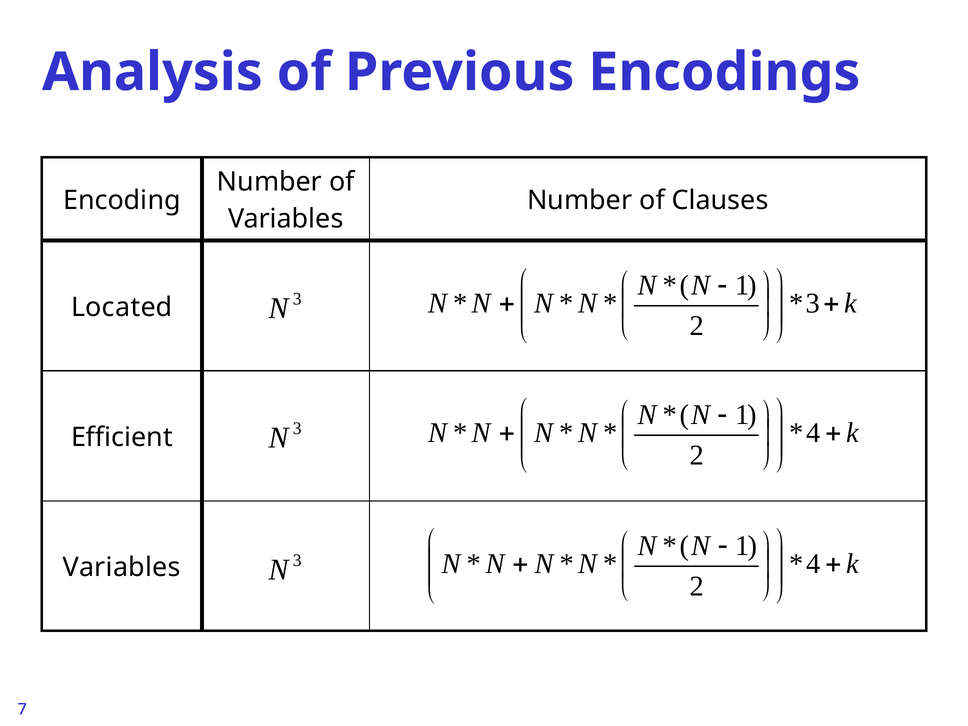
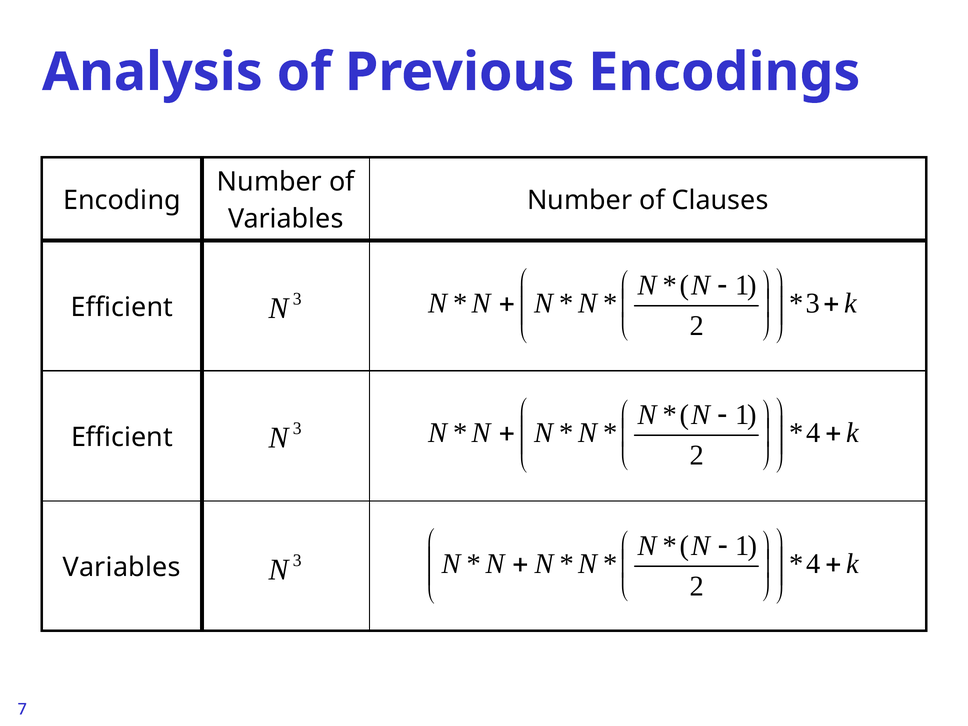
Located: Located -> Efficient (122, 307)
